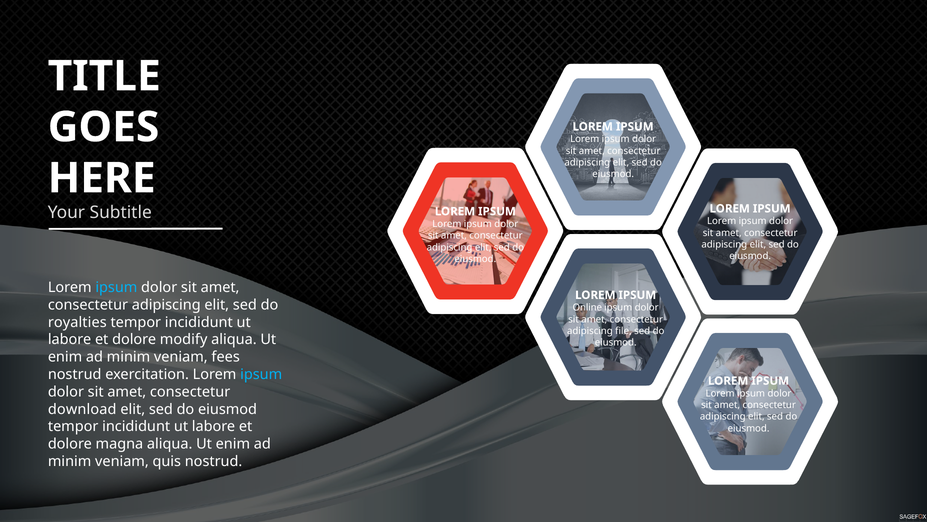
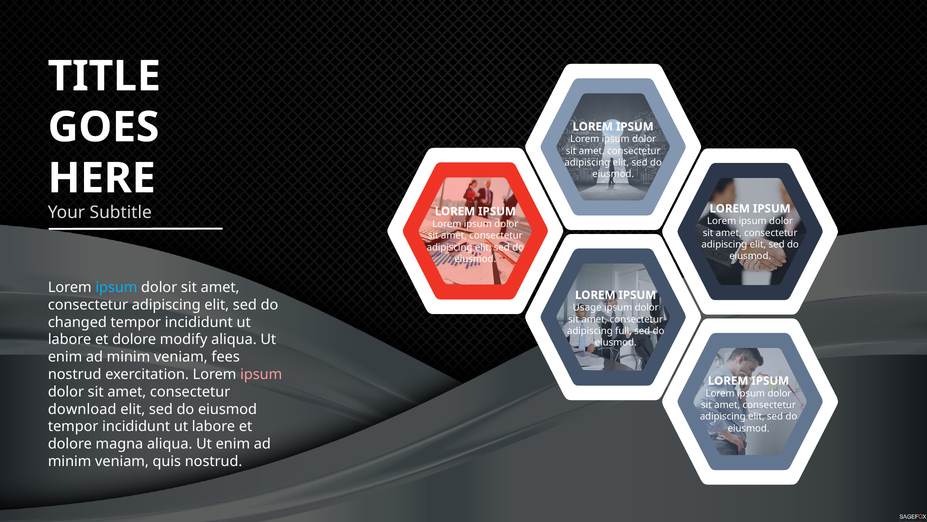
Online: Online -> Usage (587, 307)
royalties: royalties -> changed (77, 322)
file: file -> full (624, 331)
ipsum colour: light blue -> pink (261, 374)
